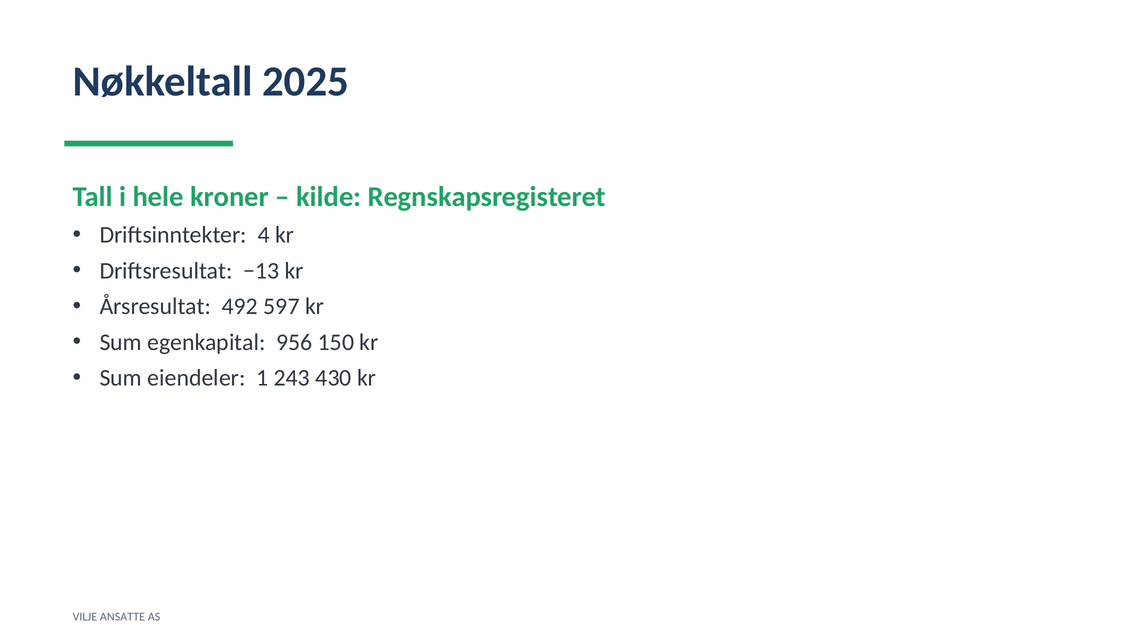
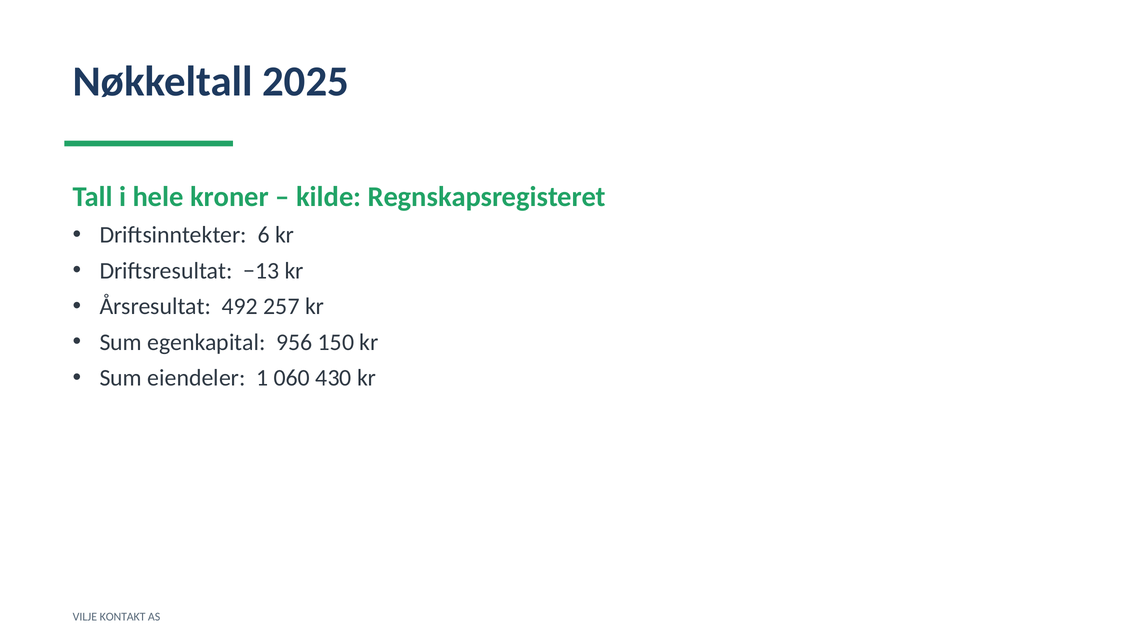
4: 4 -> 6 (264, 235)
597: 597 -> 257 (281, 307)
243: 243 -> 060 (292, 378)
ANSATTE: ANSATTE -> KONTAKT (123, 617)
